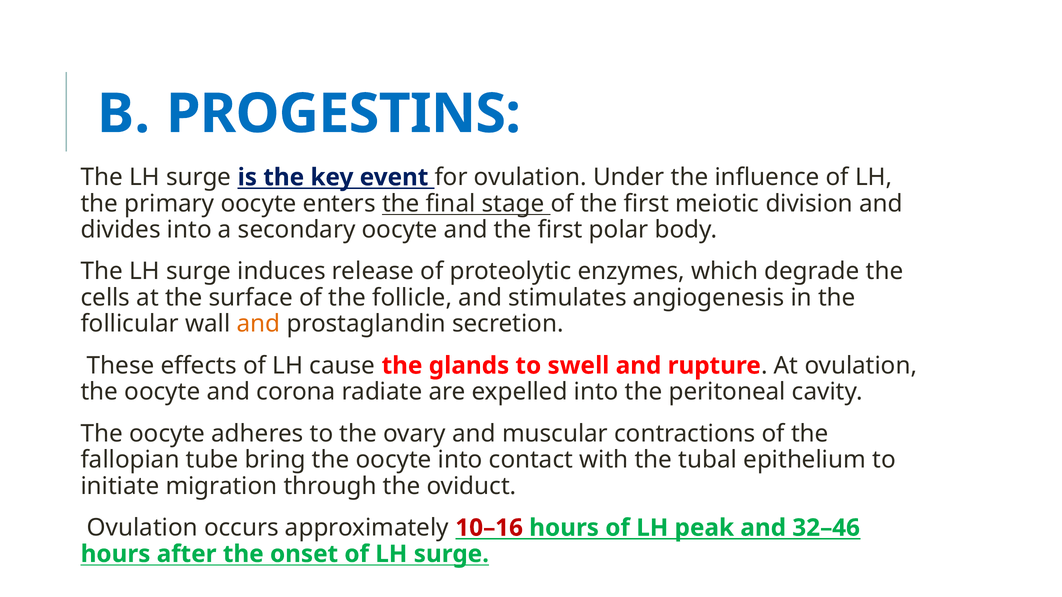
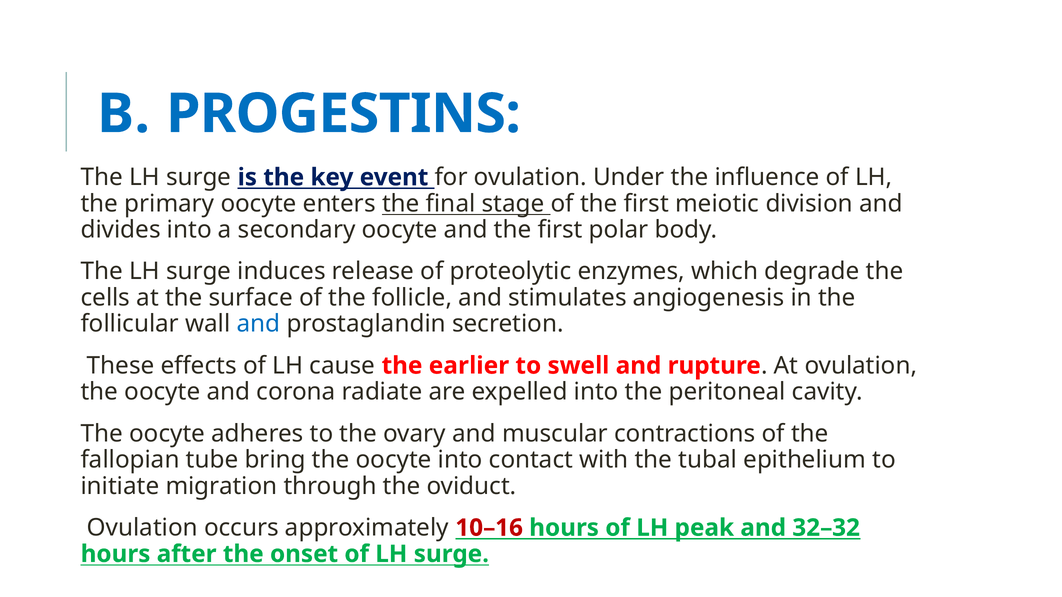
and colour: orange -> blue (259, 324)
glands: glands -> earlier (469, 366)
32–46: 32–46 -> 32–32 (826, 528)
